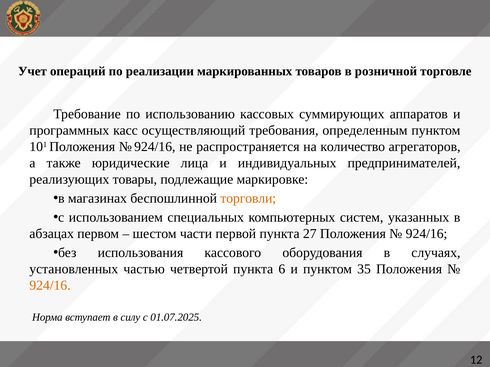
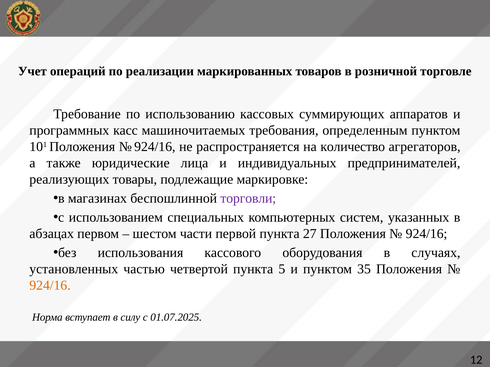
осуществляющий: осуществляющий -> машиночитаемых (194, 131)
торговли colour: orange -> purple (248, 199)
6: 6 -> 5 (282, 270)
